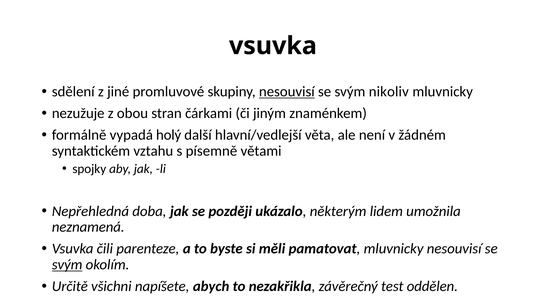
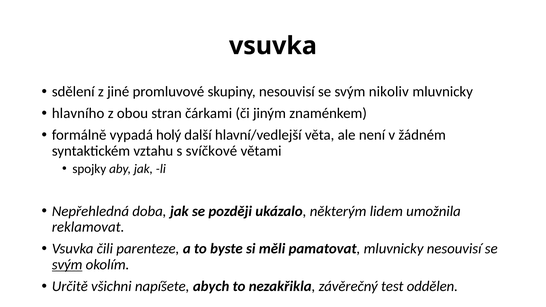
nesouvisí underline: present -> none (287, 92)
nezužuje: nezužuje -> hlavního (78, 113)
písemně: písemně -> svíčkové (211, 151)
neznamená: neznamená -> reklamovat (88, 227)
